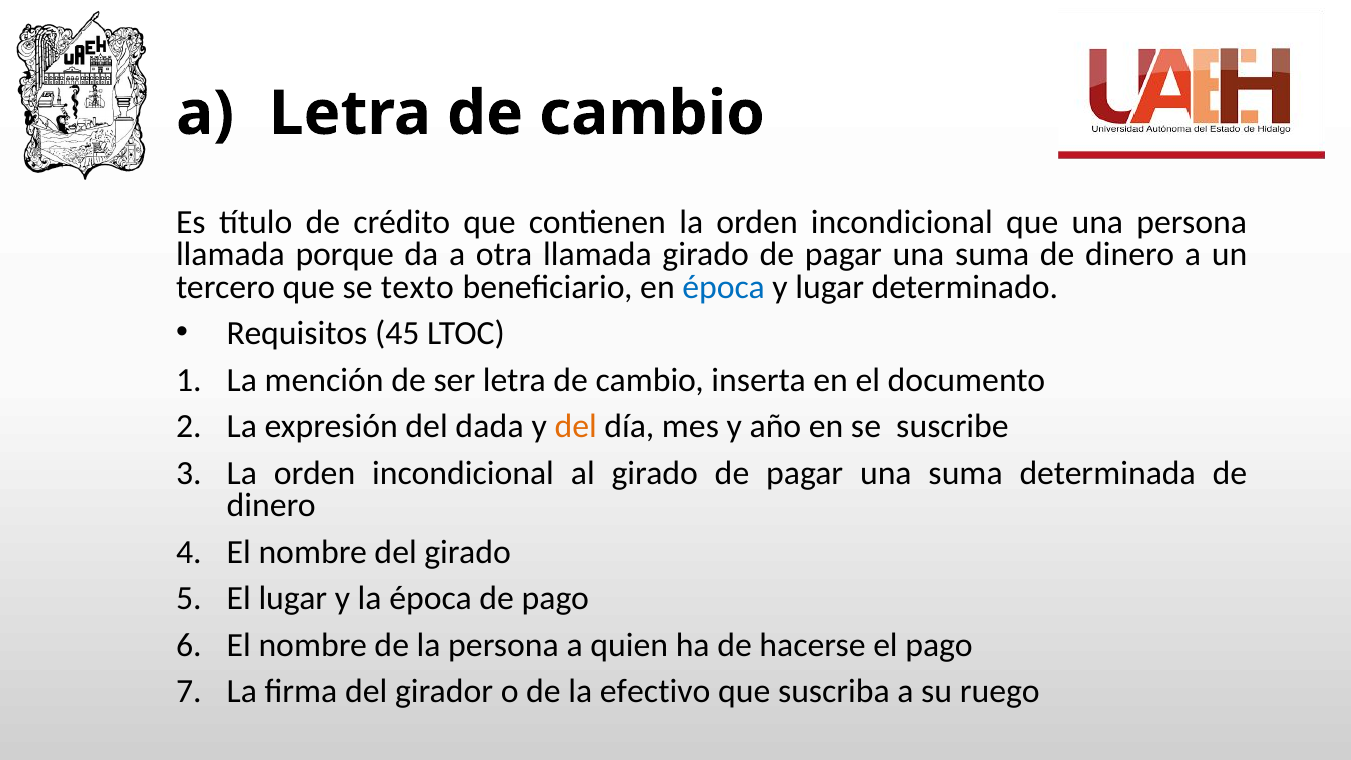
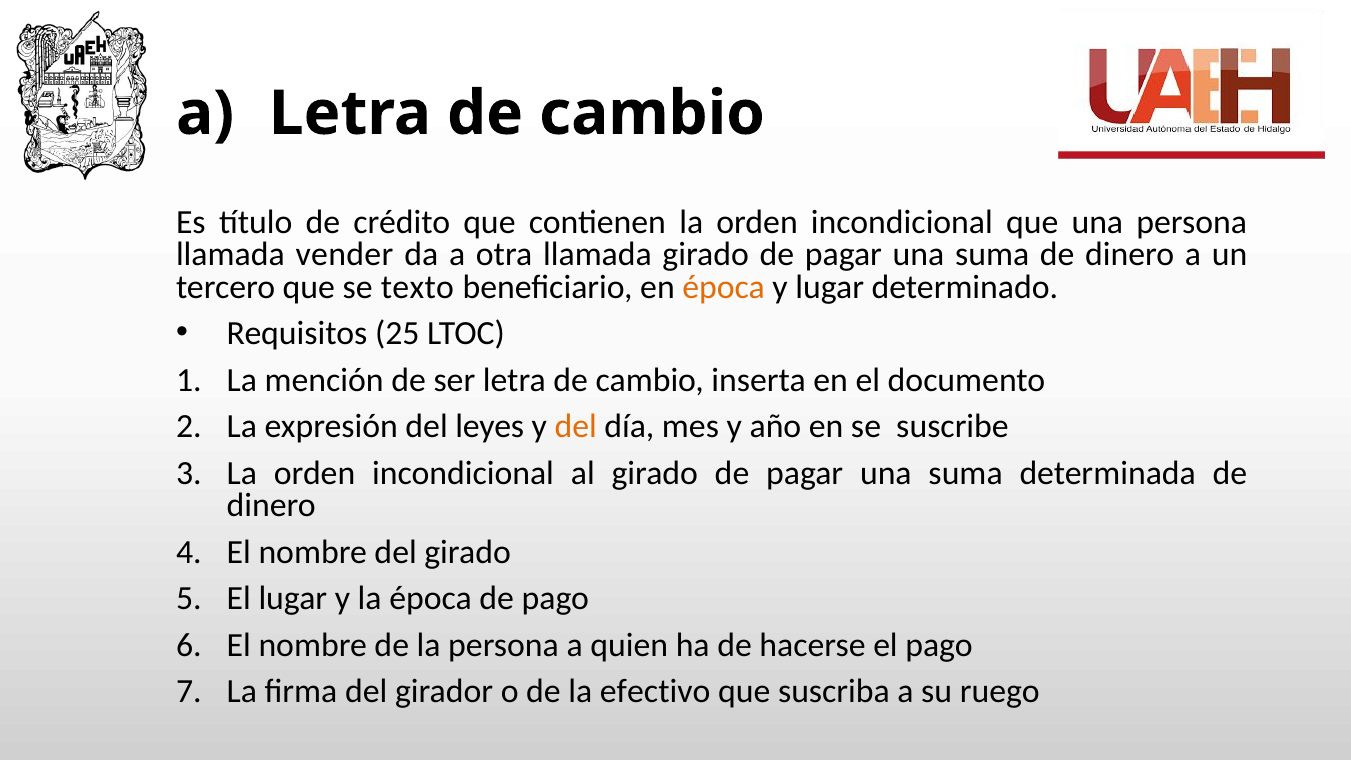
porque: porque -> vender (344, 255)
época colour: blue -> orange (724, 287)
45: 45 -> 25 (397, 334)
dada: dada -> leyes (490, 427)
